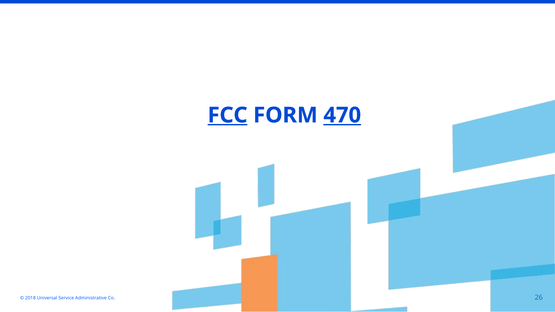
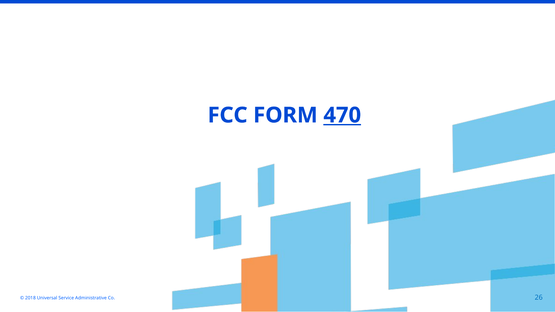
FCC underline: present -> none (228, 115)
